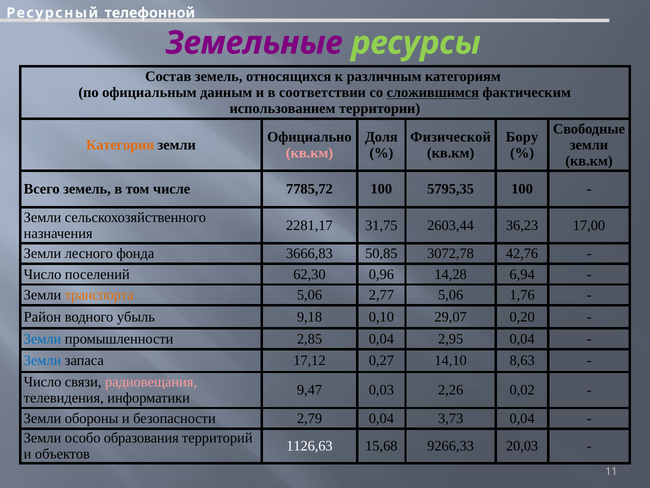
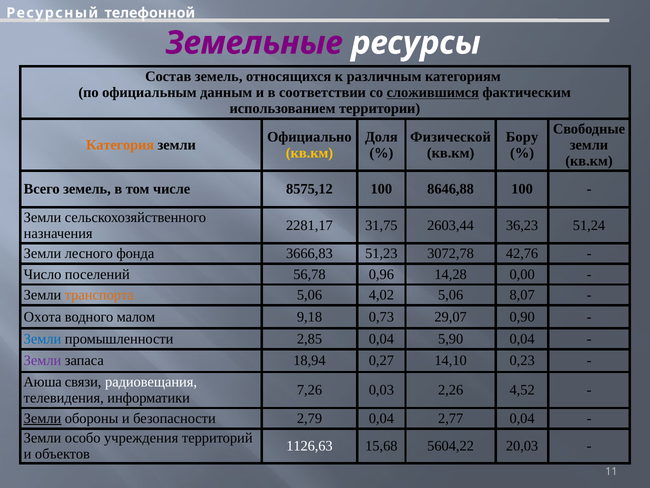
ресурсы colour: light green -> white (416, 43)
кв.км colour: pink -> yellow (310, 153)
7785,72: 7785,72 -> 8575,12 (309, 189)
5795,35: 5795,35 -> 8646,88 (451, 189)
17,00: 17,00 -> 51,24 (589, 225)
50,85: 50,85 -> 51,23 (381, 253)
62,30: 62,30 -> 56,78 (309, 274)
6,94: 6,94 -> 0,00 (522, 274)
2,77: 2,77 -> 4,02 (381, 295)
1,76: 1,76 -> 8,07 (522, 295)
Район: Район -> Охота (43, 317)
убыль: убыль -> малом (136, 317)
0,10: 0,10 -> 0,73 (381, 317)
0,20: 0,20 -> 0,90 (522, 317)
2,95: 2,95 -> 5,90 (451, 339)
Земли colour: blue -> purple (43, 360)
17,12: 17,12 -> 18,94 (309, 360)
8,63: 8,63 -> 0,23 (522, 360)
Число: Число -> Аюша (43, 382)
радиовещания colour: pink -> white (151, 382)
9,47: 9,47 -> 7,26 (310, 390)
0,02: 0,02 -> 4,52 (522, 390)
Земли underline: none -> present (43, 418)
3,73: 3,73 -> 2,77 (451, 418)
образования: образования -> учреждения (141, 438)
9266,33: 9266,33 -> 5604,22 (451, 446)
